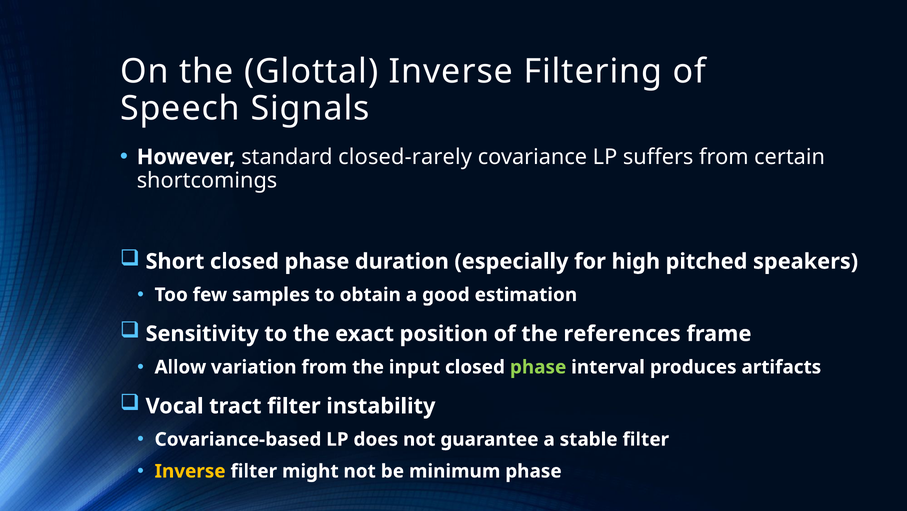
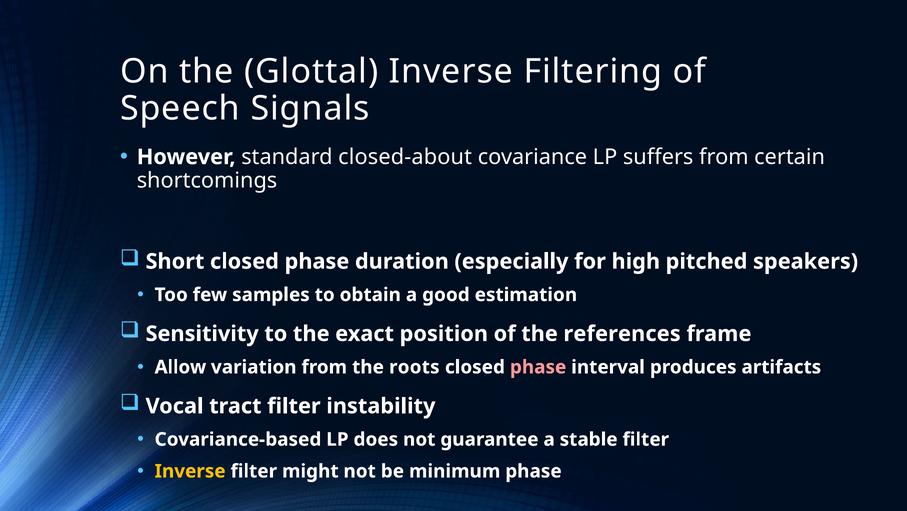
closed-rarely: closed-rarely -> closed-about (405, 157)
input: input -> roots (414, 367)
phase colour: light green -> pink (538, 367)
